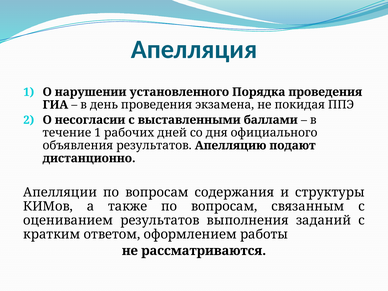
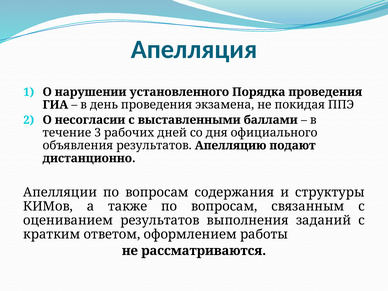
течение 1: 1 -> 3 (98, 133)
